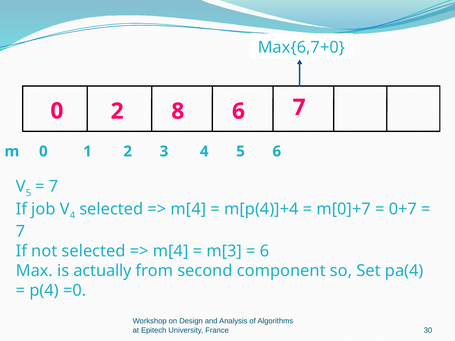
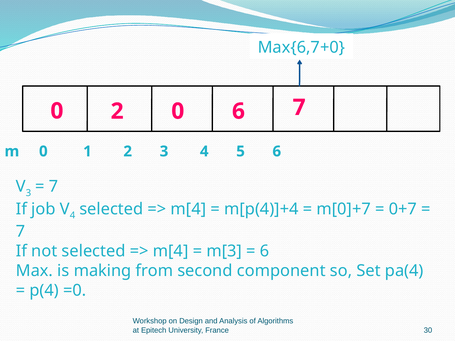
2 8: 8 -> 0 (178, 111)
5: 5 -> 3 (28, 193)
actually: actually -> making (103, 271)
